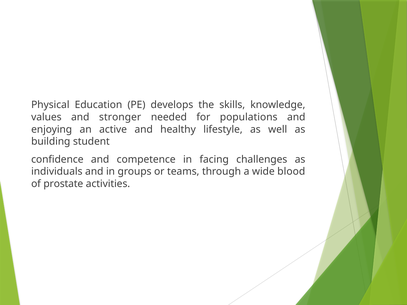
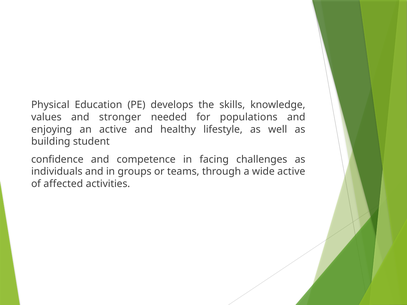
wide blood: blood -> active (291, 172)
prostate: prostate -> affected (63, 184)
